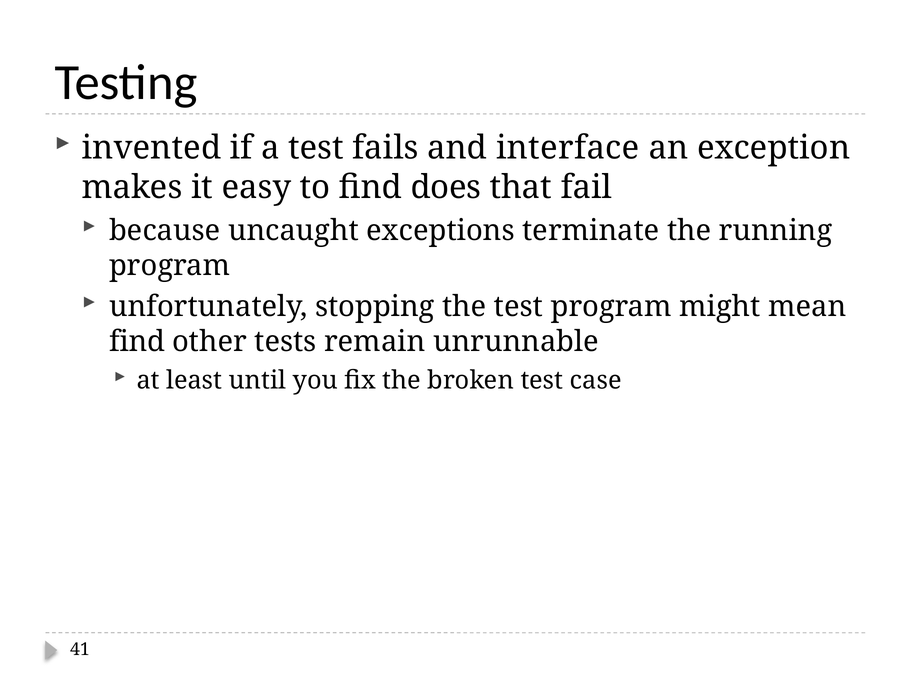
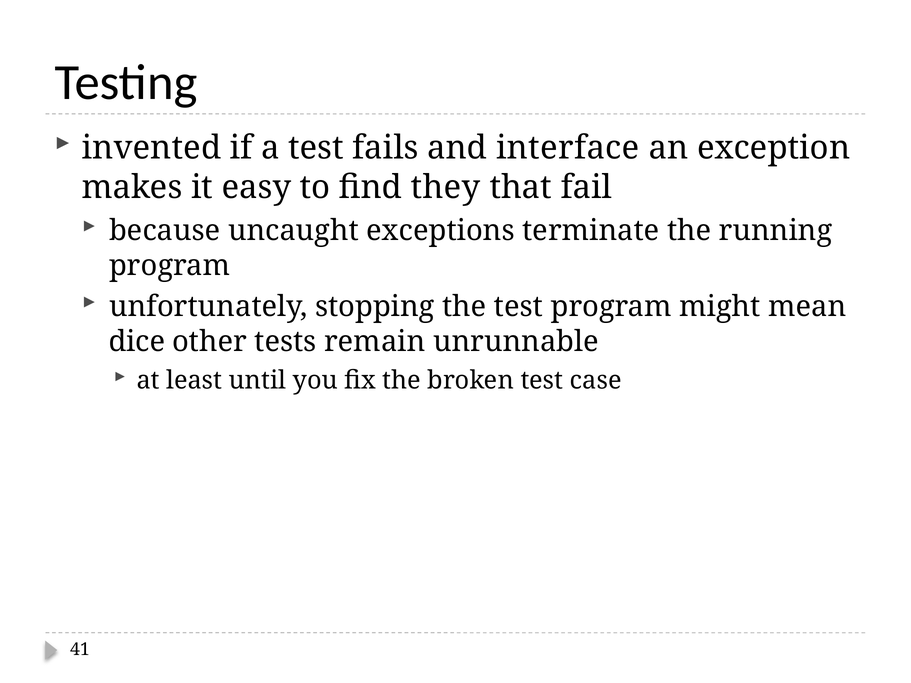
does: does -> they (446, 188)
find: find -> dice (137, 342)
